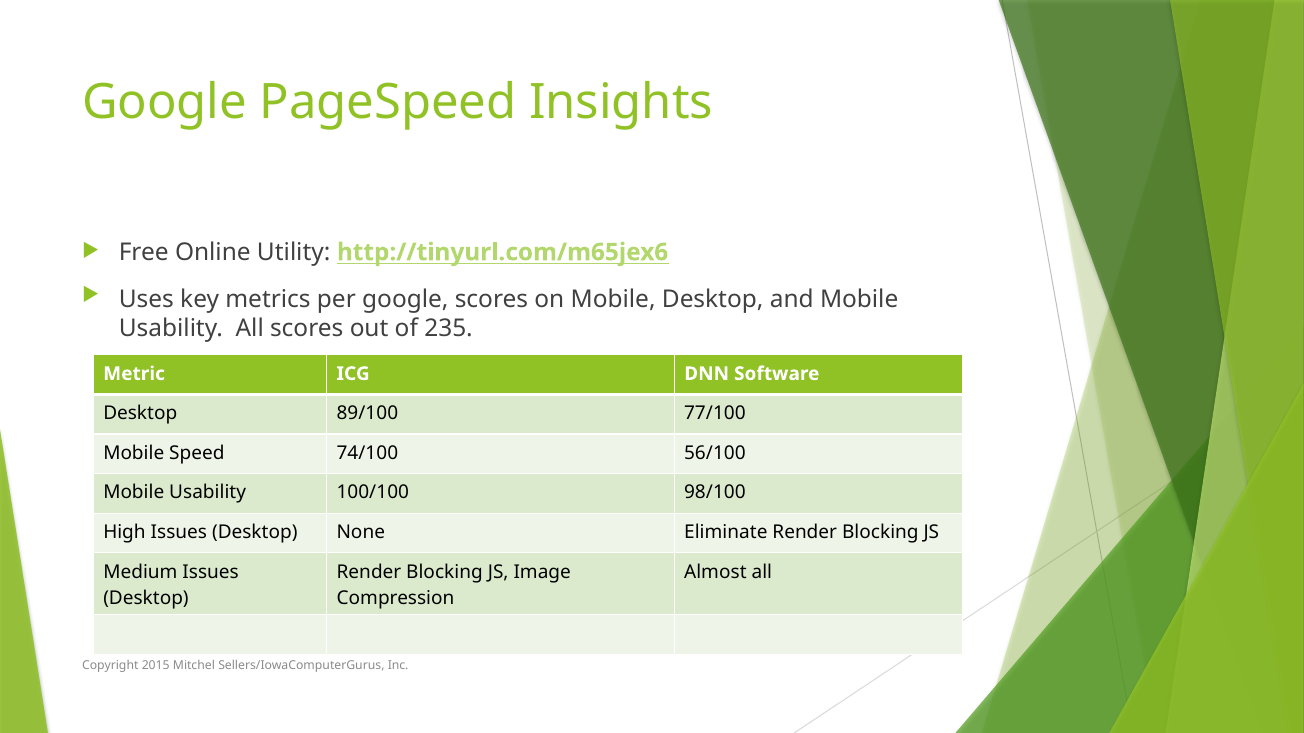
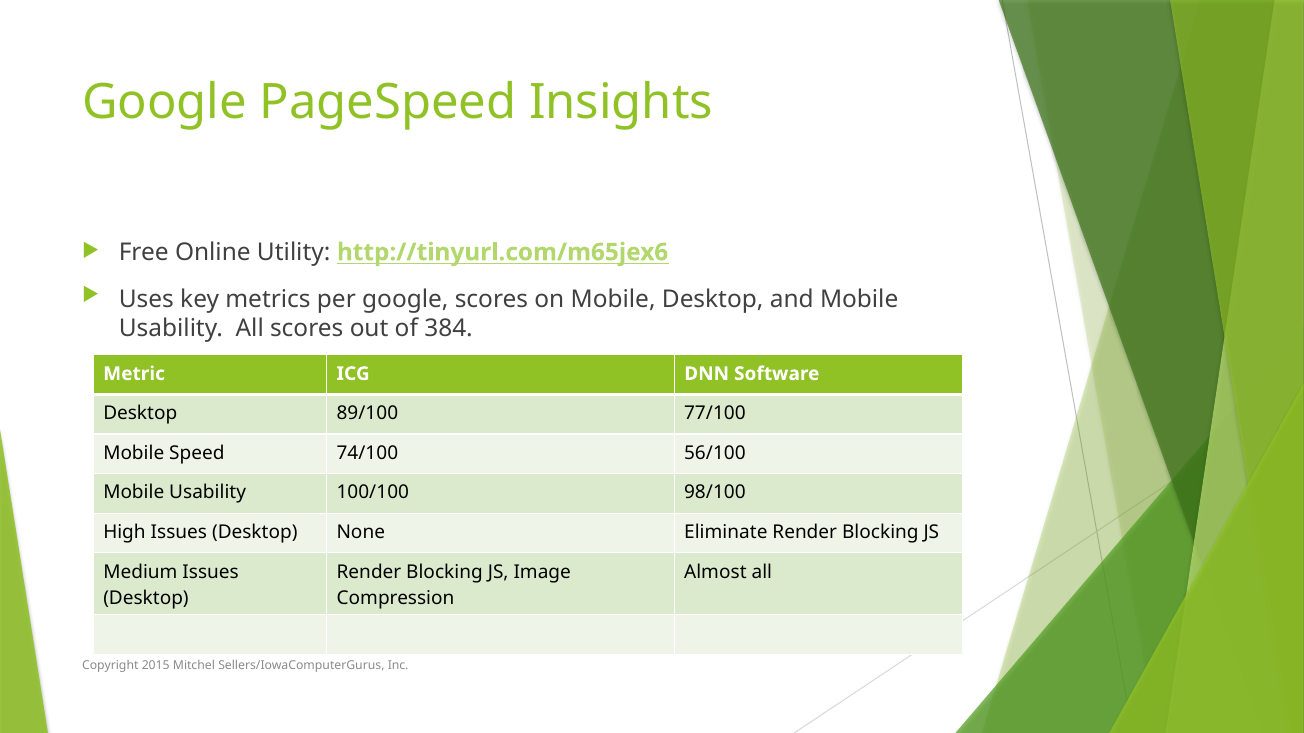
235: 235 -> 384 (449, 329)
